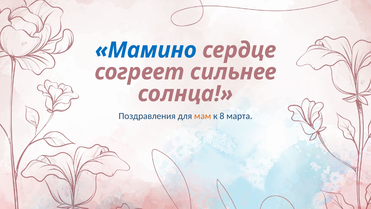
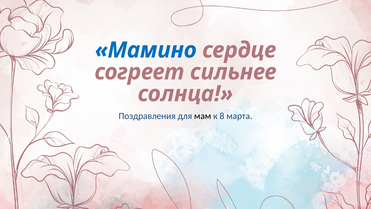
мам colour: orange -> black (203, 116)
